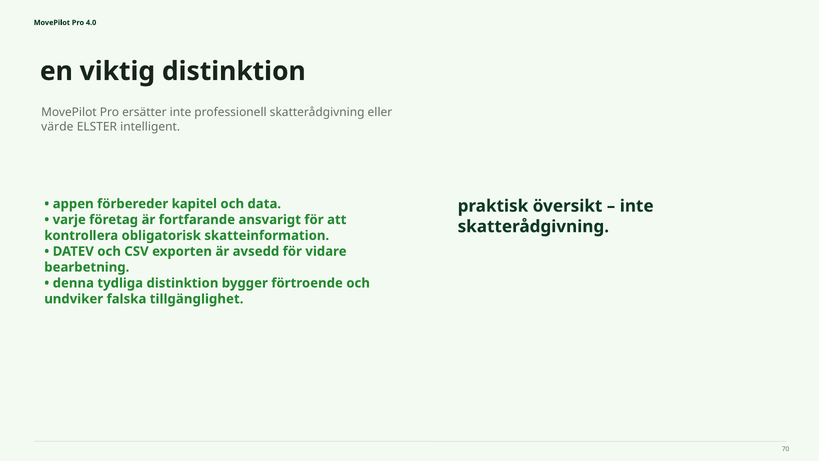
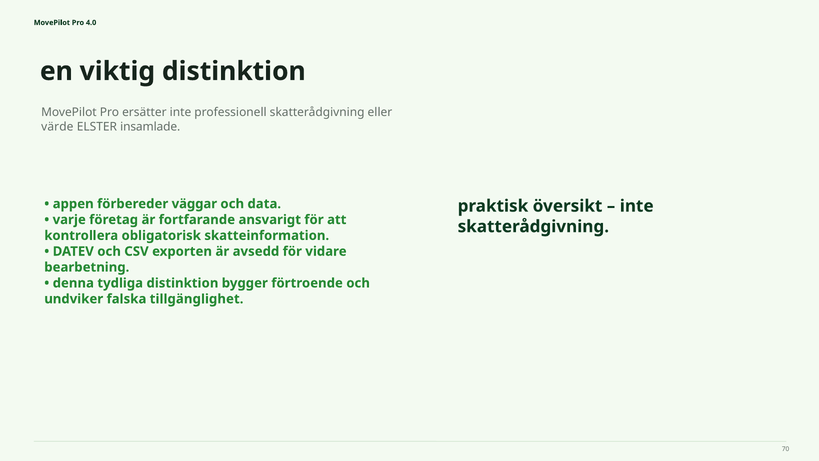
intelligent: intelligent -> insamlade (150, 127)
kapitel: kapitel -> väggar (194, 204)
